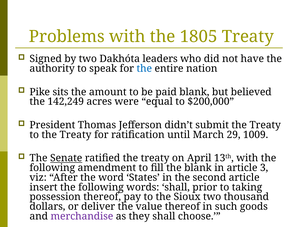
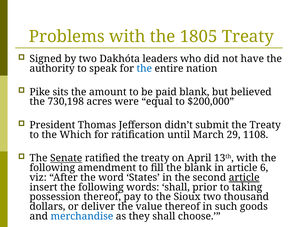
142,249: 142,249 -> 730,198 (66, 102)
to the Treaty: Treaty -> Which (76, 135)
1009: 1009 -> 1108 (256, 135)
3: 3 -> 6 (264, 168)
article underline: none -> present (244, 178)
merchandise colour: purple -> blue (82, 216)
